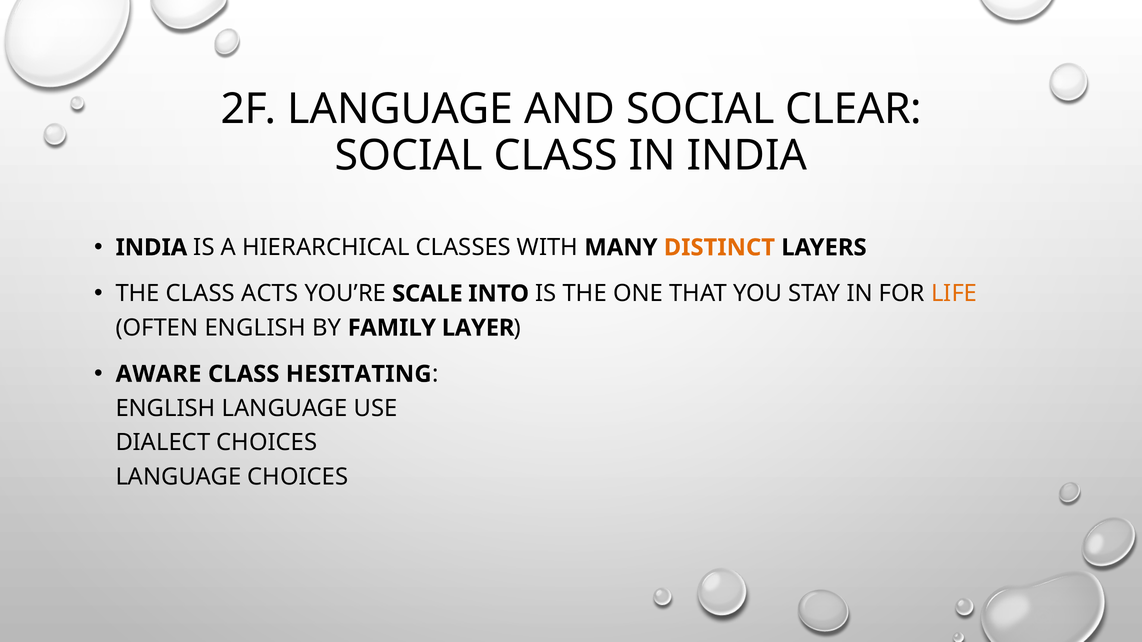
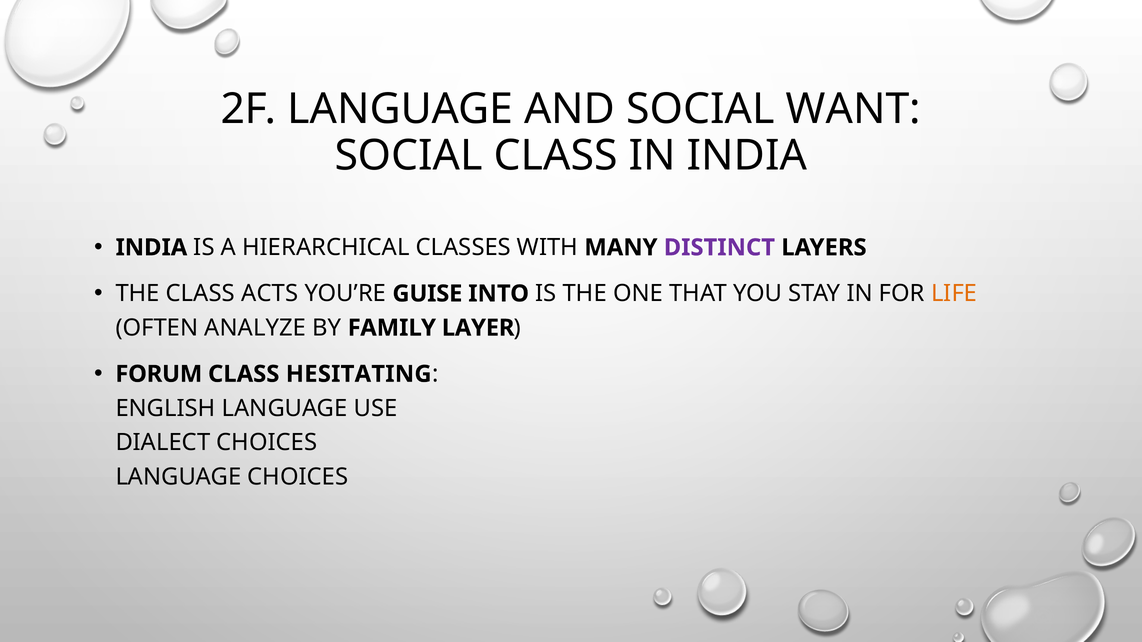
CLEAR: CLEAR -> WANT (853, 109)
DISTINCT colour: orange -> purple (719, 248)
SCALE: SCALE -> GUISE (427, 294)
OFTEN ENGLISH: ENGLISH -> ANALYZE (255, 328)
AWARE: AWARE -> FORUM (159, 374)
